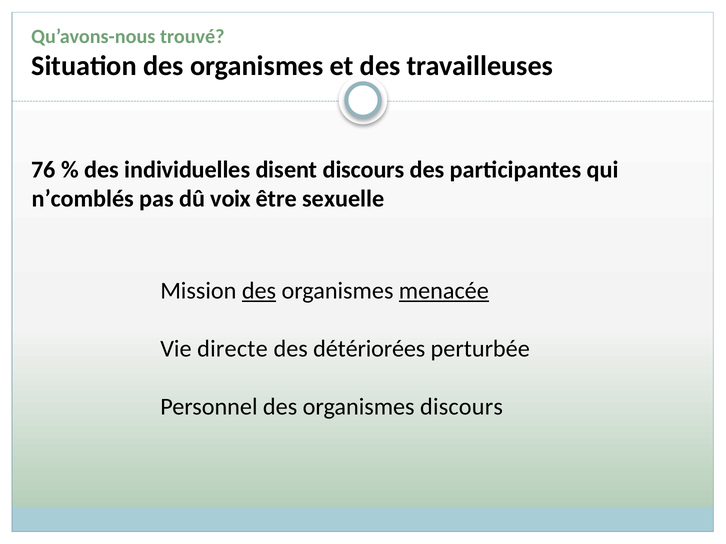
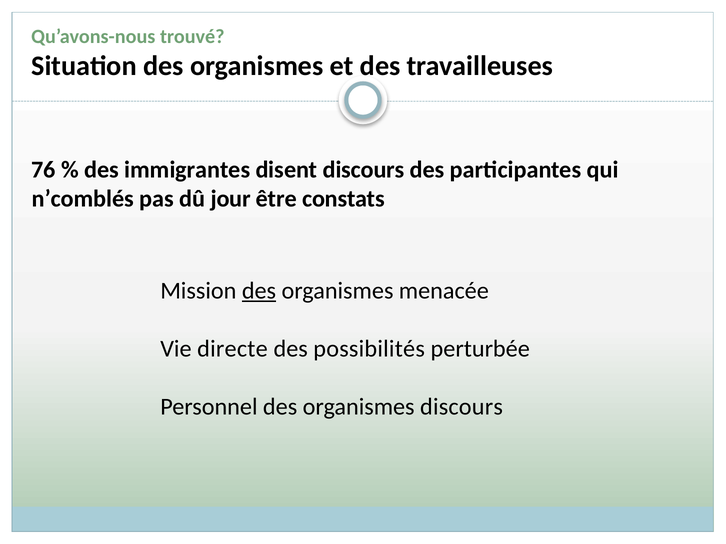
individuelles: individuelles -> immigrantes (187, 170)
voix: voix -> jour (231, 199)
sexuelle: sexuelle -> constats (343, 199)
menacée underline: present -> none (444, 291)
détériorées: détériorées -> possibilités (369, 349)
